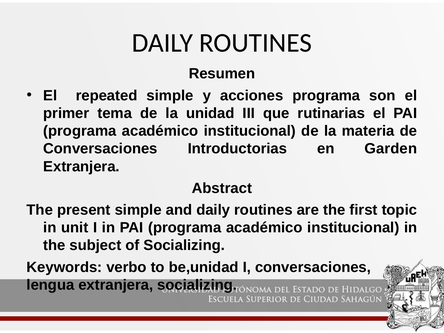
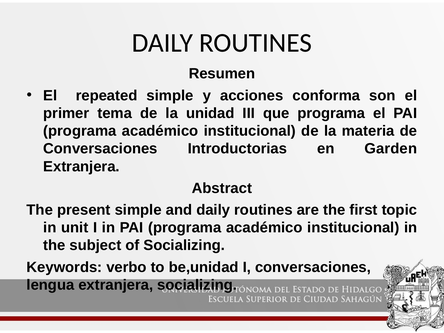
acciones programa: programa -> conforma (326, 95)
que rutinarias: rutinarias -> programa (331, 113)
